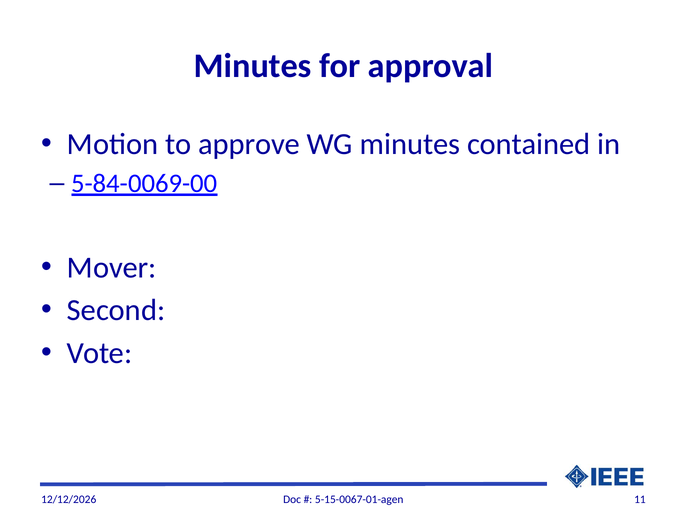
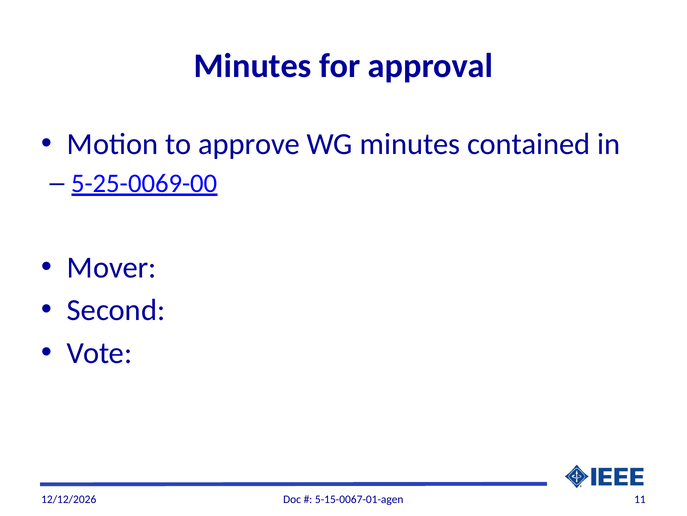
5-84-0069-00: 5-84-0069-00 -> 5-25-0069-00 (144, 183)
